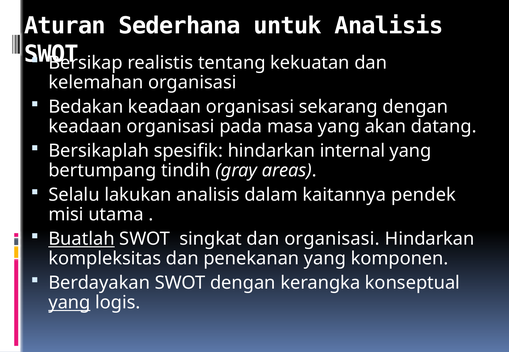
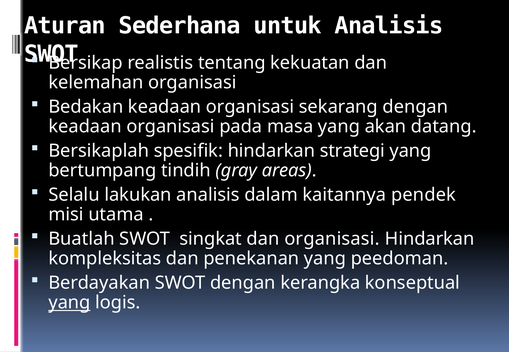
internal: internal -> strategi (352, 151)
Buatlah underline: present -> none (82, 239)
komponen: komponen -> peedoman (400, 259)
